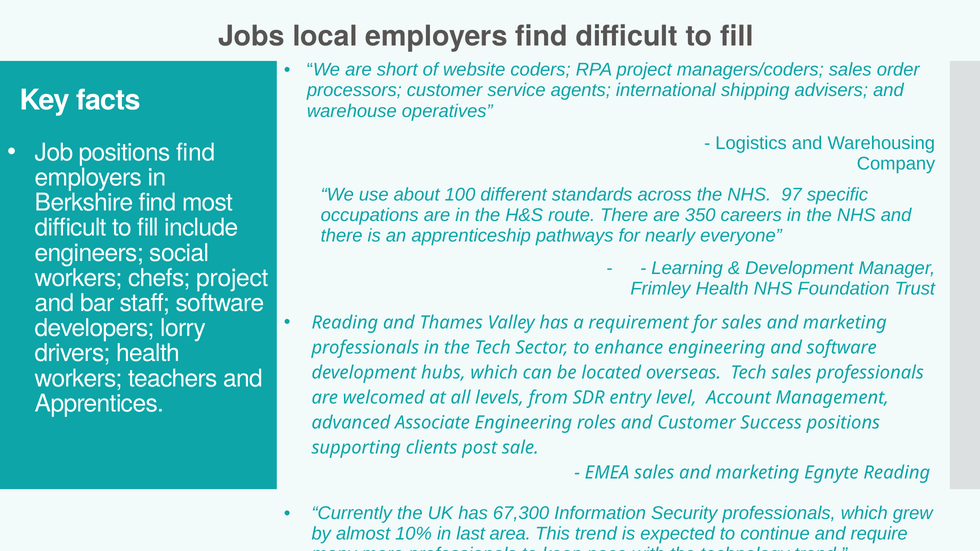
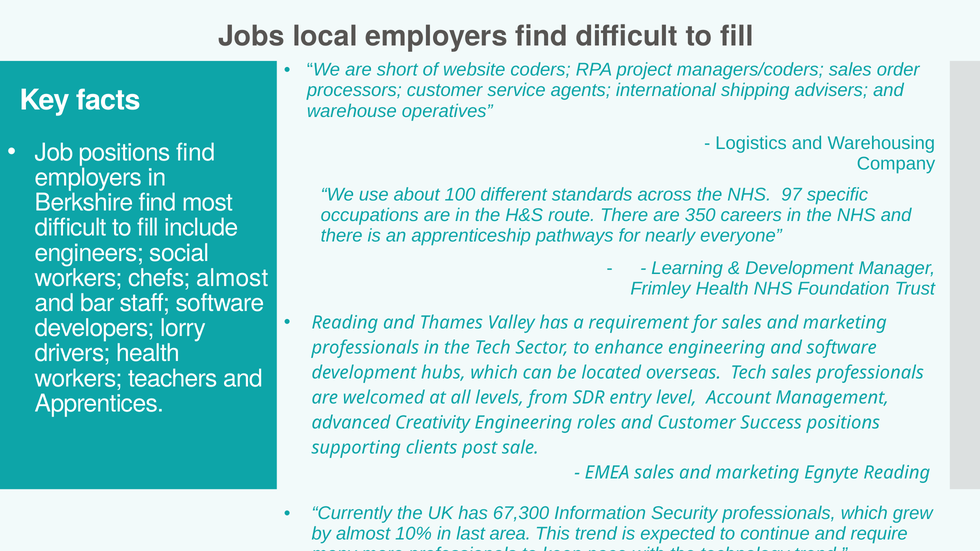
chefs project: project -> almost (232, 278)
Associate: Associate -> Creativity (433, 423)
